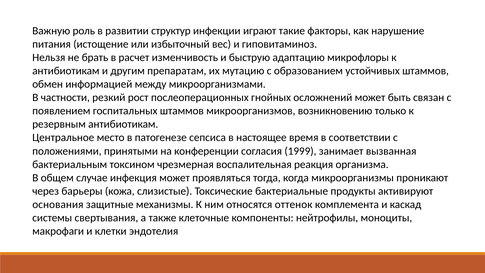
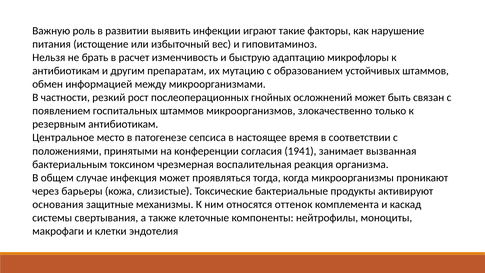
структур: структур -> выявить (171, 31)
возникновению: возникновению -> злокачественно (335, 111)
1999: 1999 -> 1941 (300, 151)
